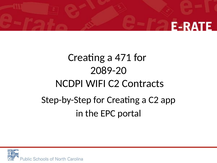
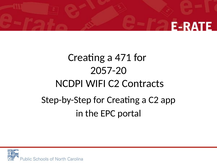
2089-20: 2089-20 -> 2057-20 (108, 70)
